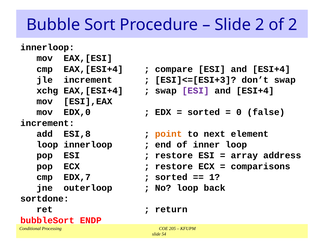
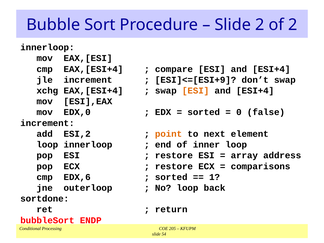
ESI]<=[ESI+3: ESI]<=[ESI+3 -> ESI]<=[ESI+9 (196, 80)
ESI colour: purple -> orange (196, 91)
ESI,8: ESI,8 -> ESI,2 (77, 134)
EDX,7: EDX,7 -> EDX,6 (77, 177)
